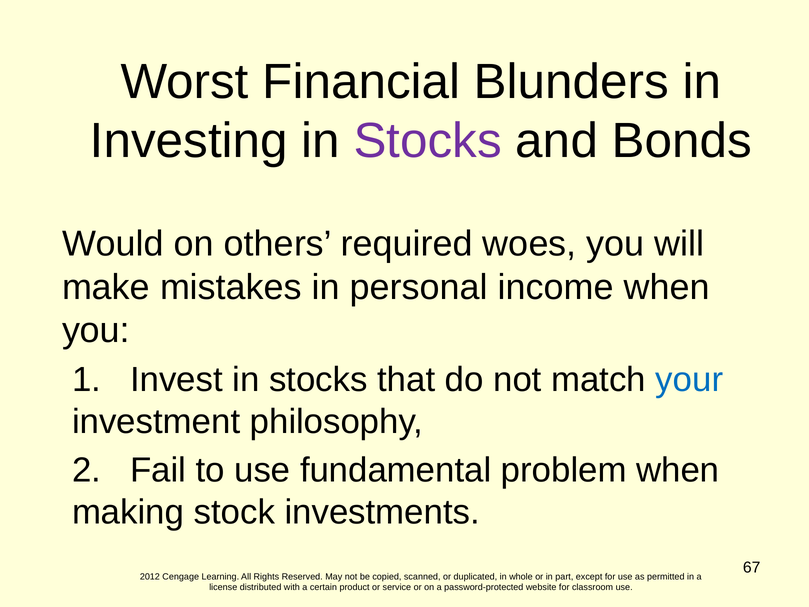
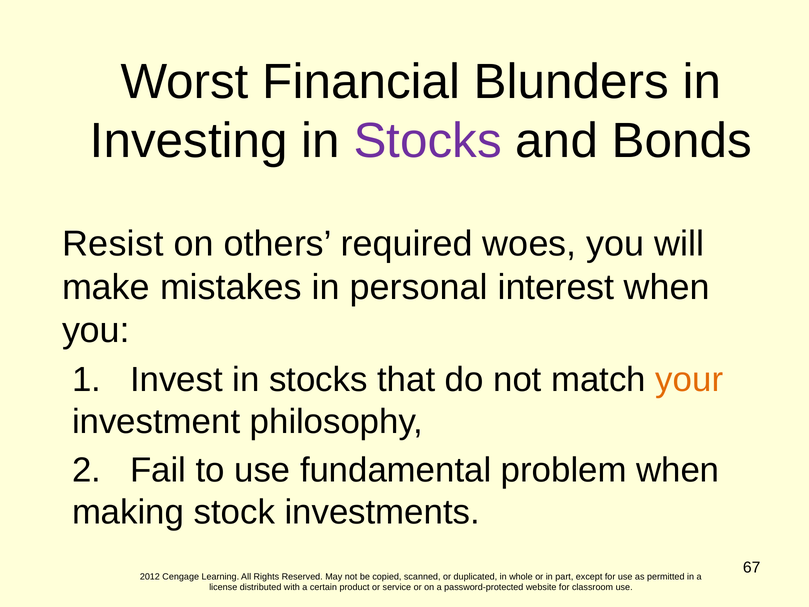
Would: Would -> Resist (113, 244)
income: income -> interest (556, 287)
your colour: blue -> orange (689, 380)
